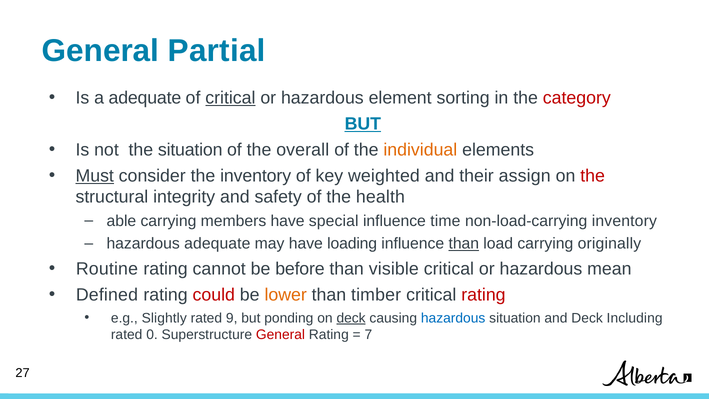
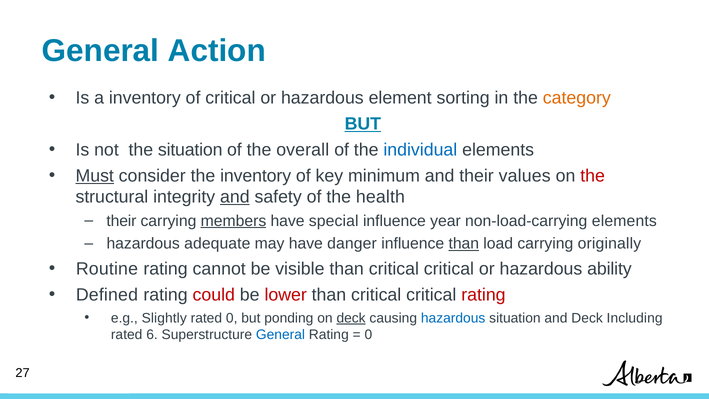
Partial: Partial -> Action (217, 51)
a adequate: adequate -> inventory (145, 98)
critical underline: present -> none (230, 98)
category colour: red -> orange (577, 98)
individual colour: orange -> blue (420, 150)
weighted: weighted -> minimum (384, 176)
assign: assign -> values (525, 176)
and underline: none -> present (235, 197)
able: able -> their (121, 221)
members underline: none -> present (233, 221)
time: time -> year (445, 221)
non-load-carrying inventory: inventory -> elements (624, 221)
loading: loading -> danger (352, 244)
before: before -> visible (300, 269)
visible: visible -> critical (394, 269)
mean: mean -> ability (609, 269)
lower colour: orange -> red (286, 295)
timber: timber -> critical (376, 295)
rated 9: 9 -> 0 (232, 318)
0: 0 -> 6 (152, 335)
General colour: red -> blue (281, 335)
7: 7 -> 0 (368, 335)
